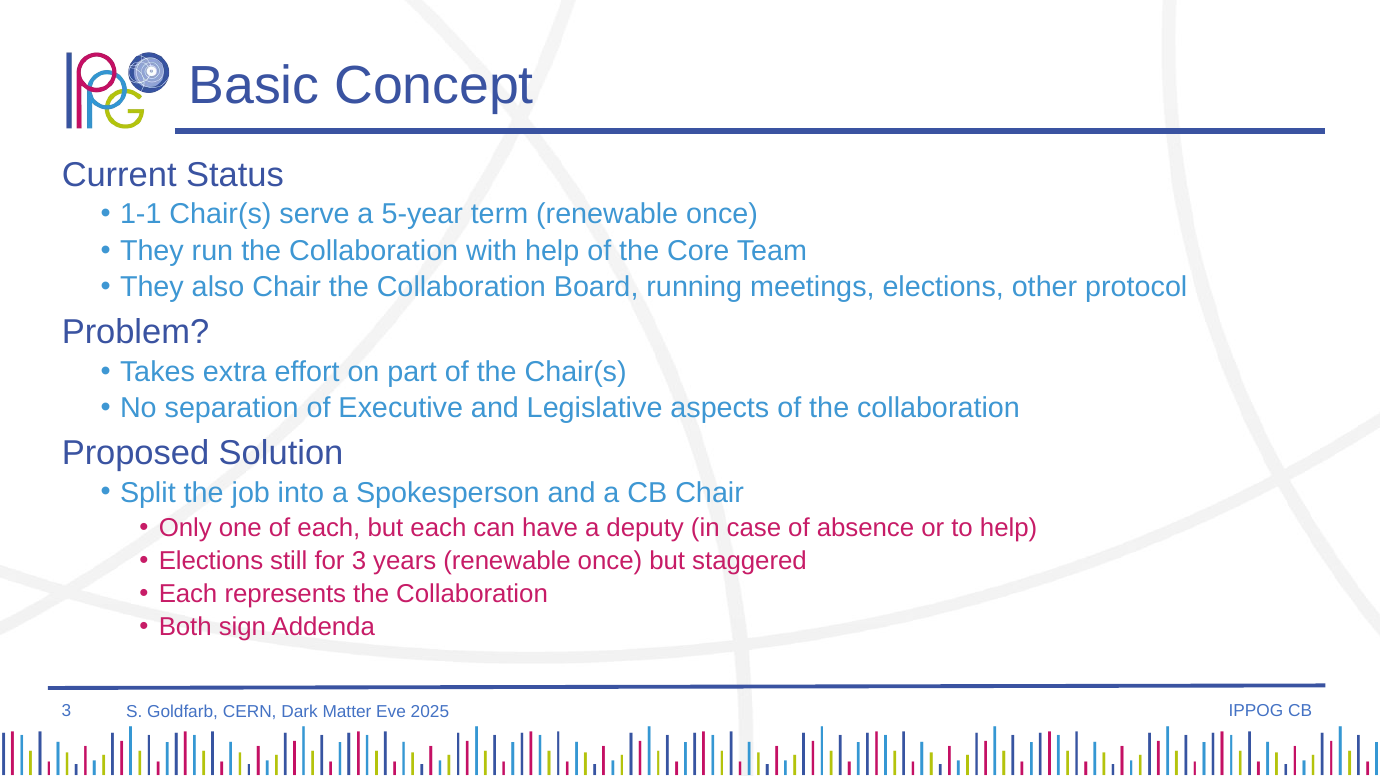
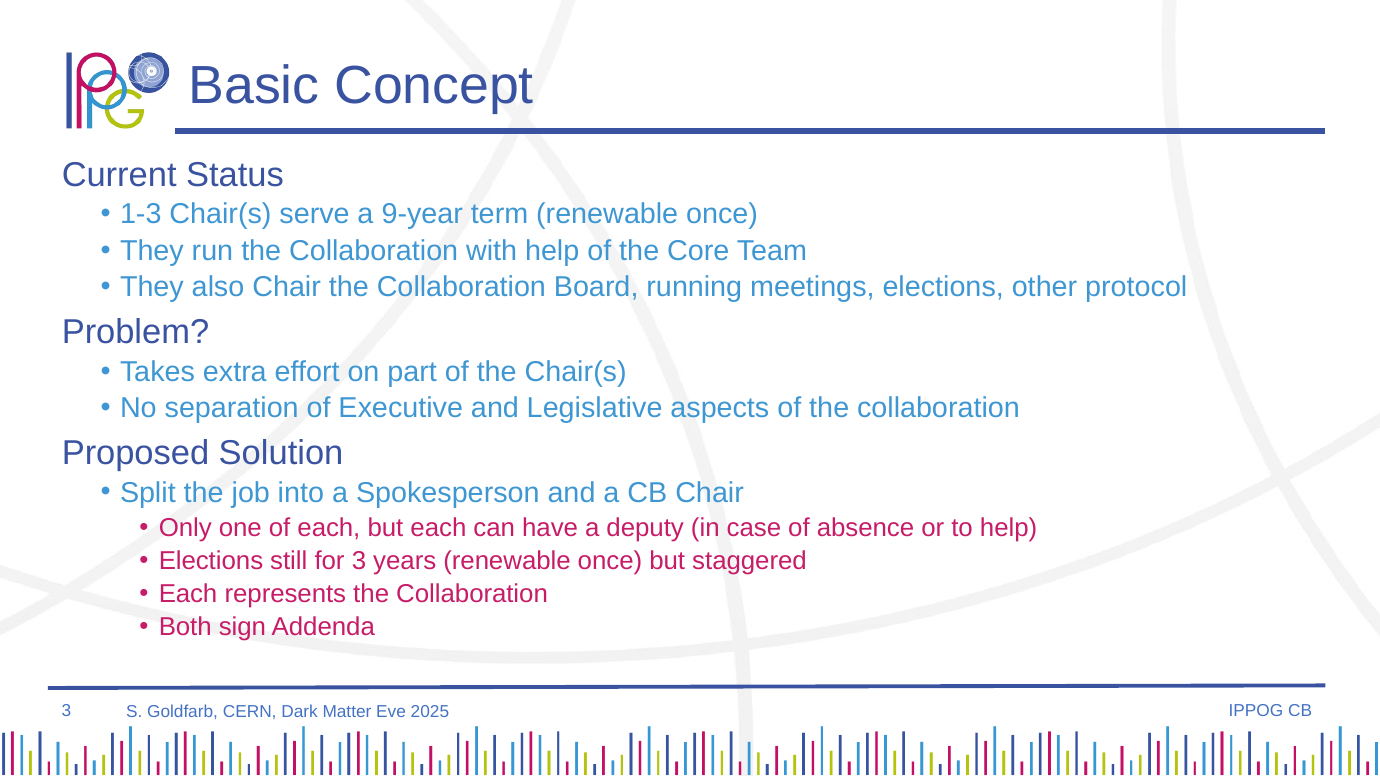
1-1: 1-1 -> 1-3 (141, 214)
5-year: 5-year -> 9-year (422, 214)
